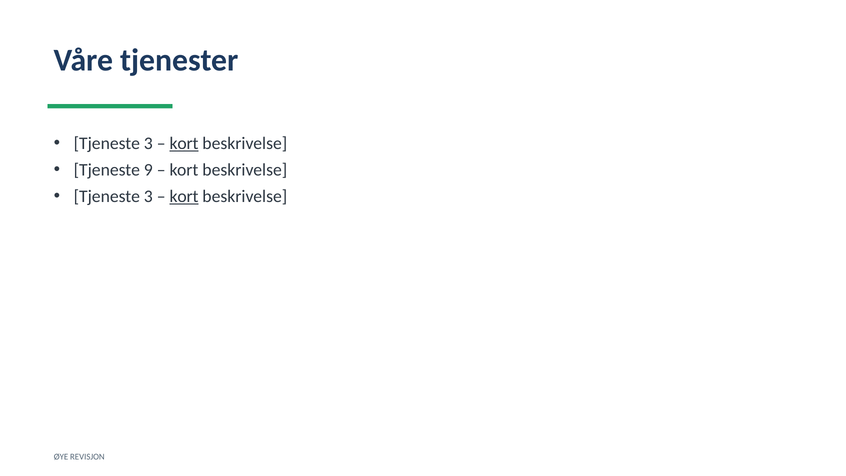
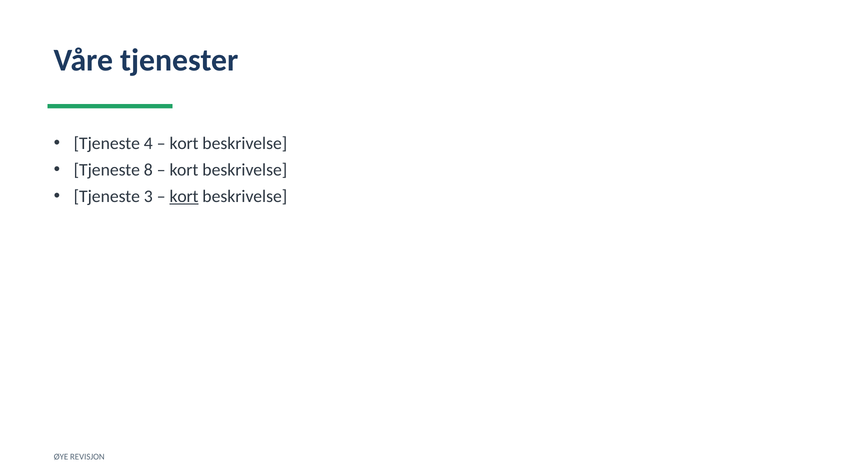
3: 3 -> 4 (148, 143)
kort underline: present -> none (184, 143)
9: 9 -> 8 (148, 170)
